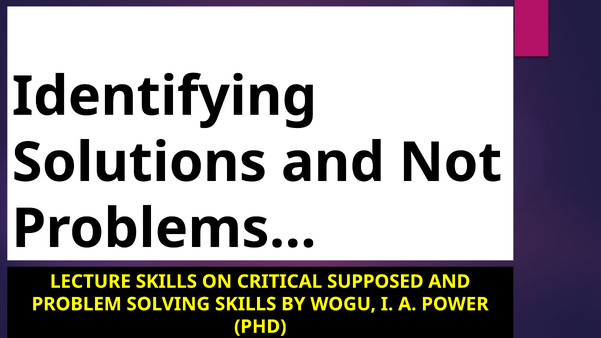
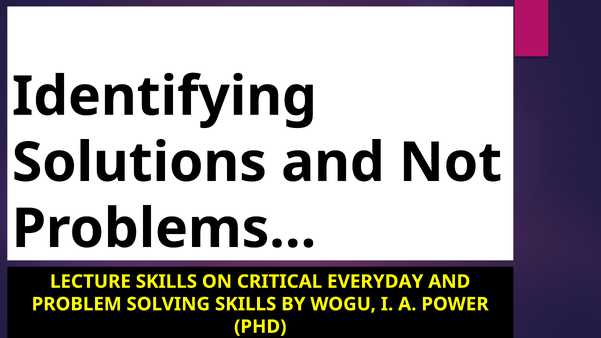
SUPPOSED: SUPPOSED -> EVERYDAY (375, 282)
